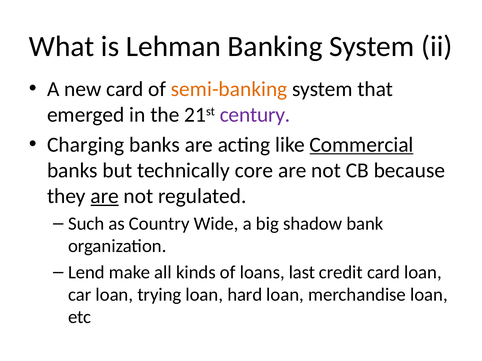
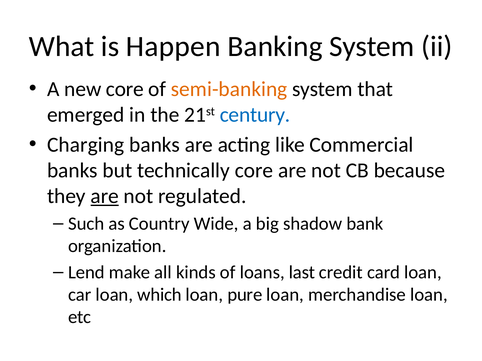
Lehman: Lehman -> Happen (173, 47)
new card: card -> core (125, 89)
century colour: purple -> blue (255, 115)
Commercial underline: present -> none (362, 145)
trying: trying -> which (159, 295)
hard: hard -> pure (245, 295)
